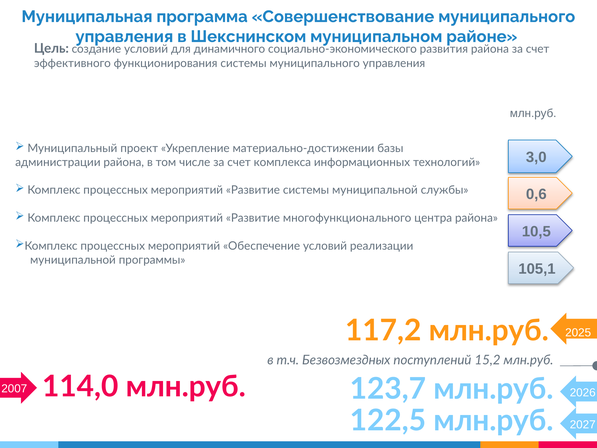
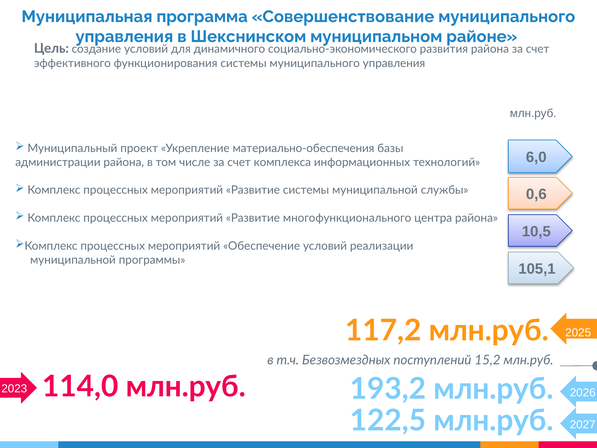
материально-достижении: материально-достижении -> материально-обеспечения (303, 148)
3,0: 3,0 -> 6,0 (536, 157)
123,7: 123,7 -> 193,2 (388, 389)
2007: 2007 -> 2023 (14, 388)
